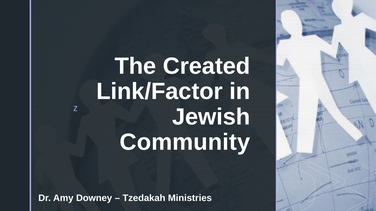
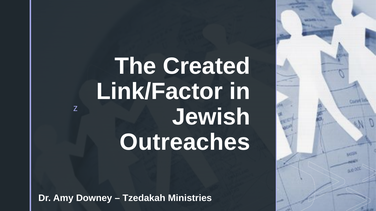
Community: Community -> Outreaches (185, 142)
